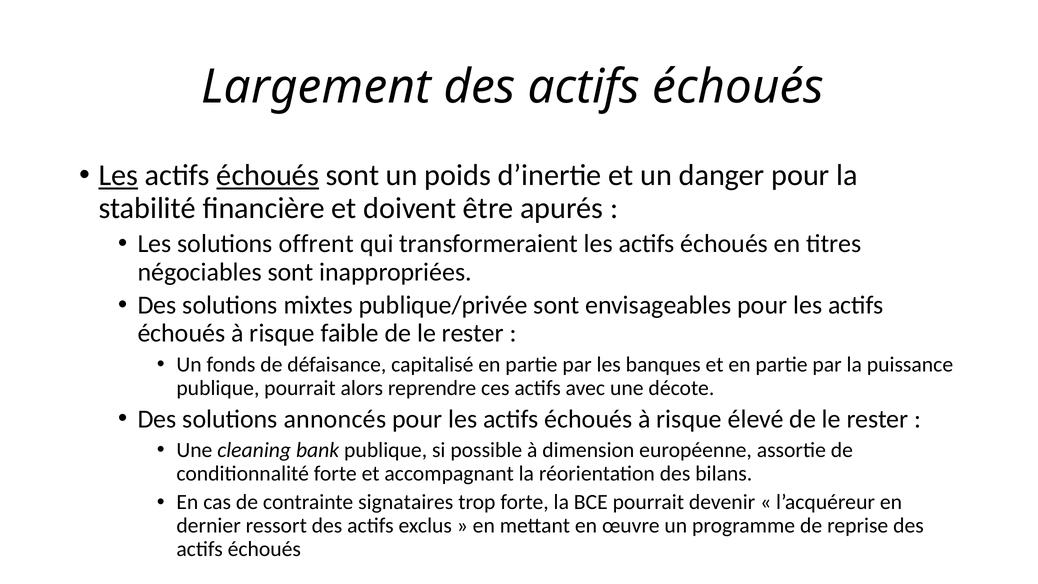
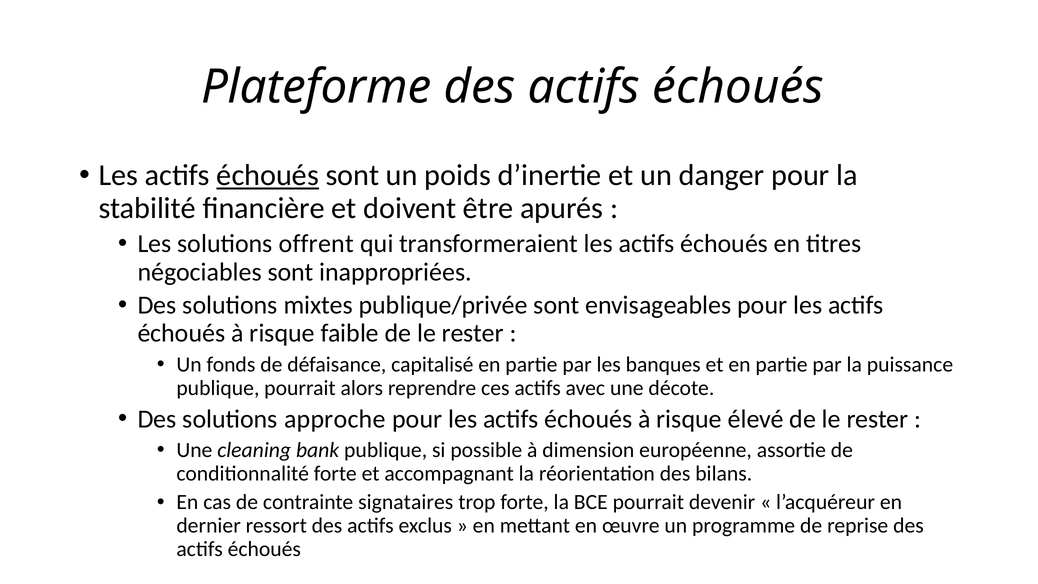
Largement: Largement -> Plateforme (316, 87)
Les underline: present -> none (118, 175)
annoncés: annoncés -> approche (335, 419)
